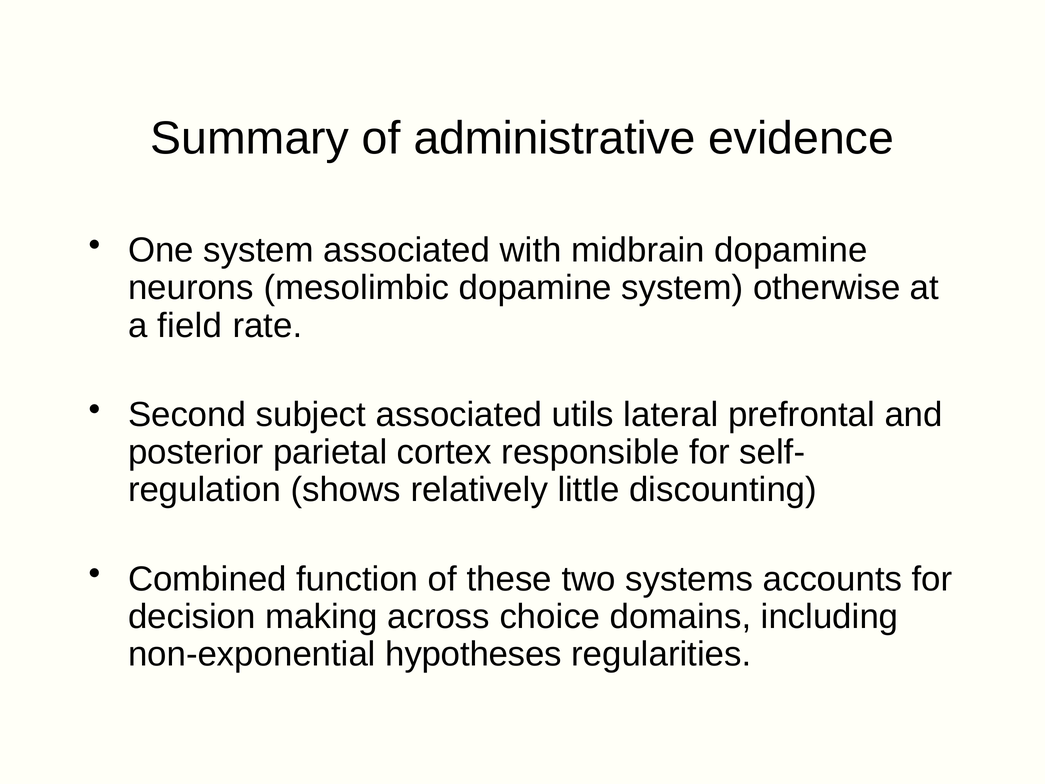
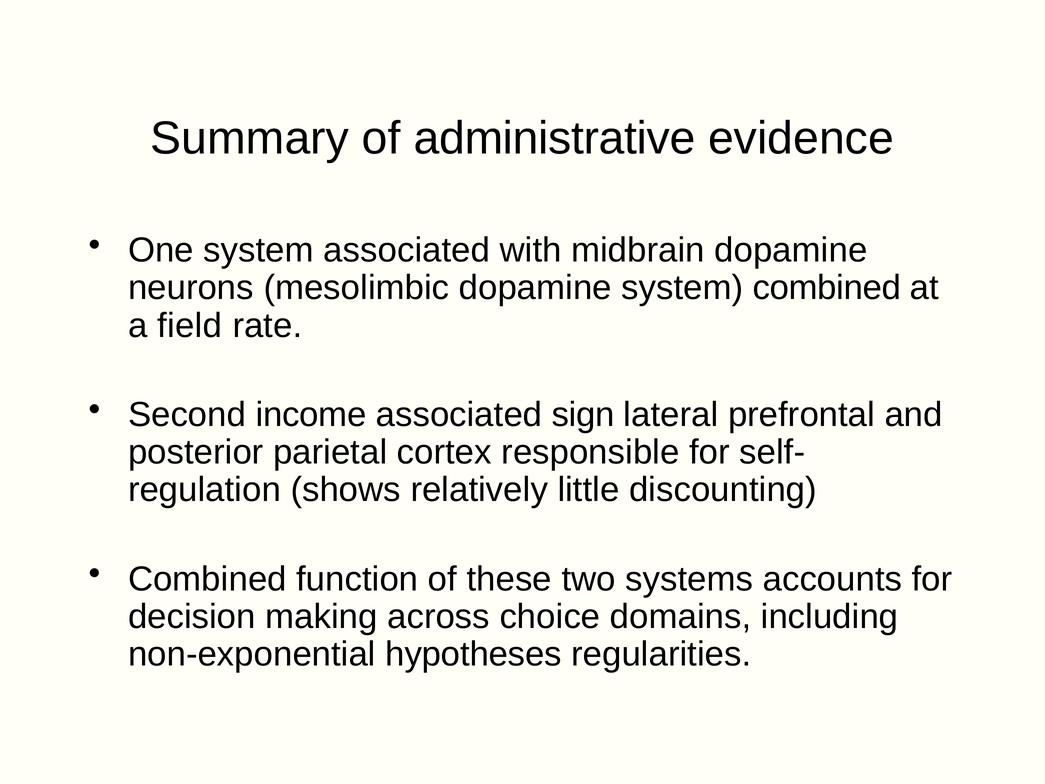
system otherwise: otherwise -> combined (827, 288)
subject: subject -> income (311, 415)
utils: utils -> sign (583, 415)
